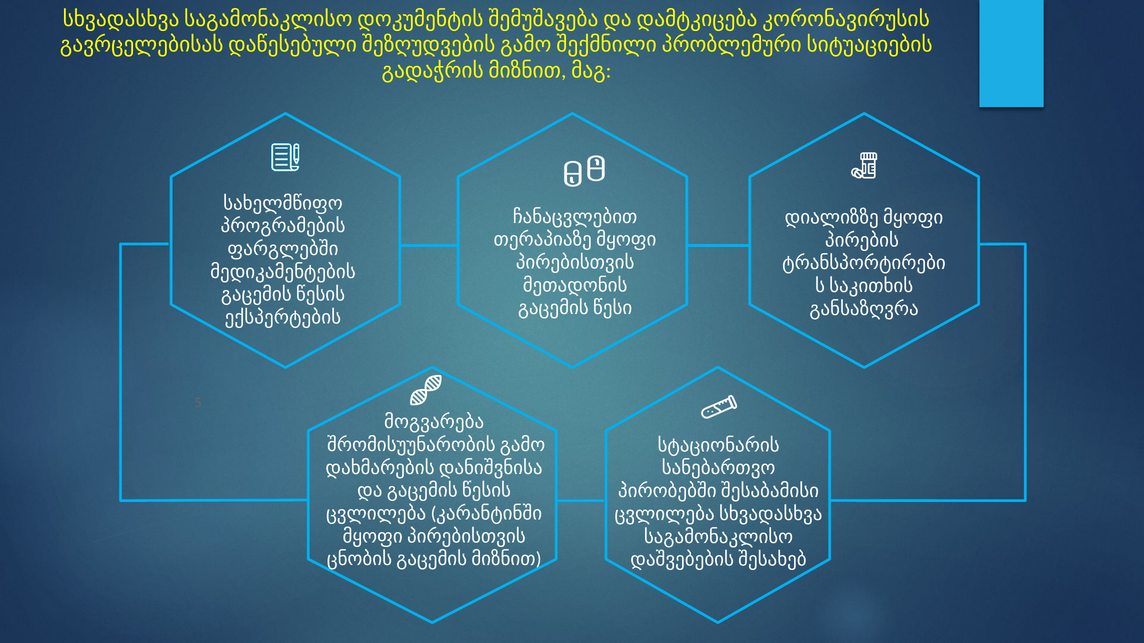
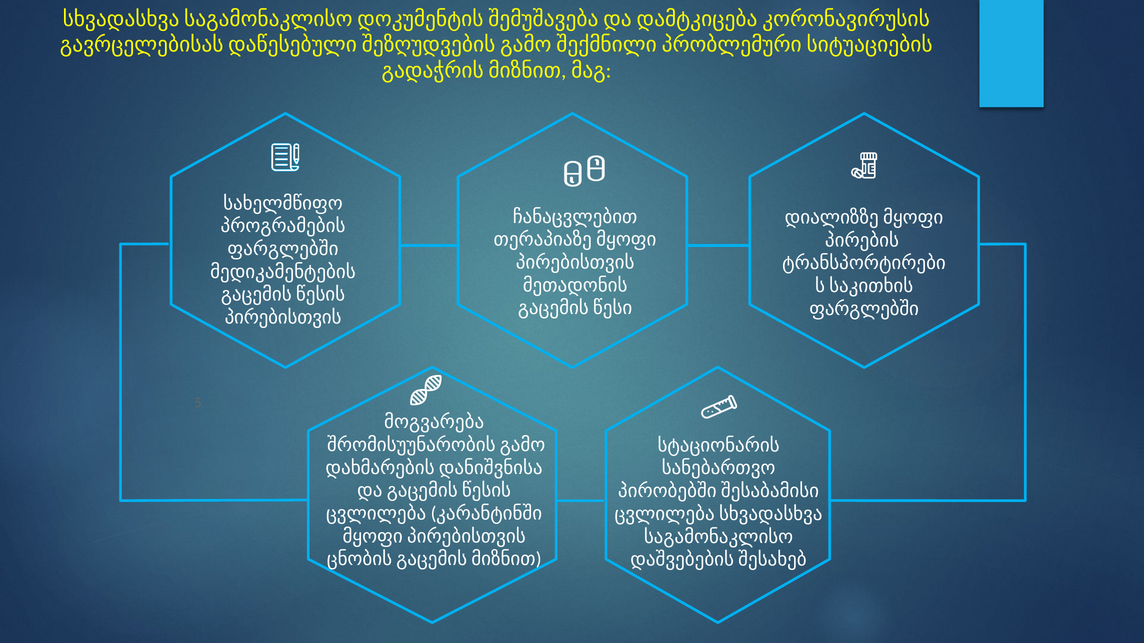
განსაზღვრა: განსაზღვრა -> ფარგლებში (864, 309)
ექსპერტების: ექსპერტების -> პირებისთვის (283, 318)
